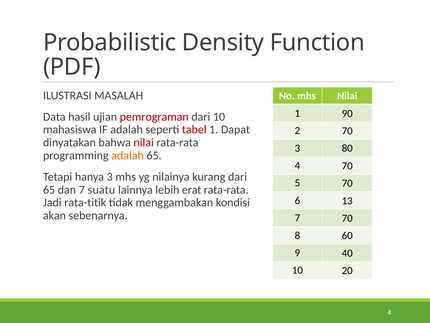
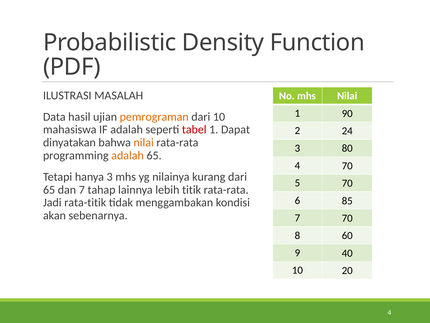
pemrograman colour: red -> orange (154, 117)
2 70: 70 -> 24 (347, 131)
nilai colour: red -> orange (144, 142)
suatu: suatu -> tahap (102, 189)
erat: erat -> titik (192, 189)
13: 13 -> 85 (347, 200)
